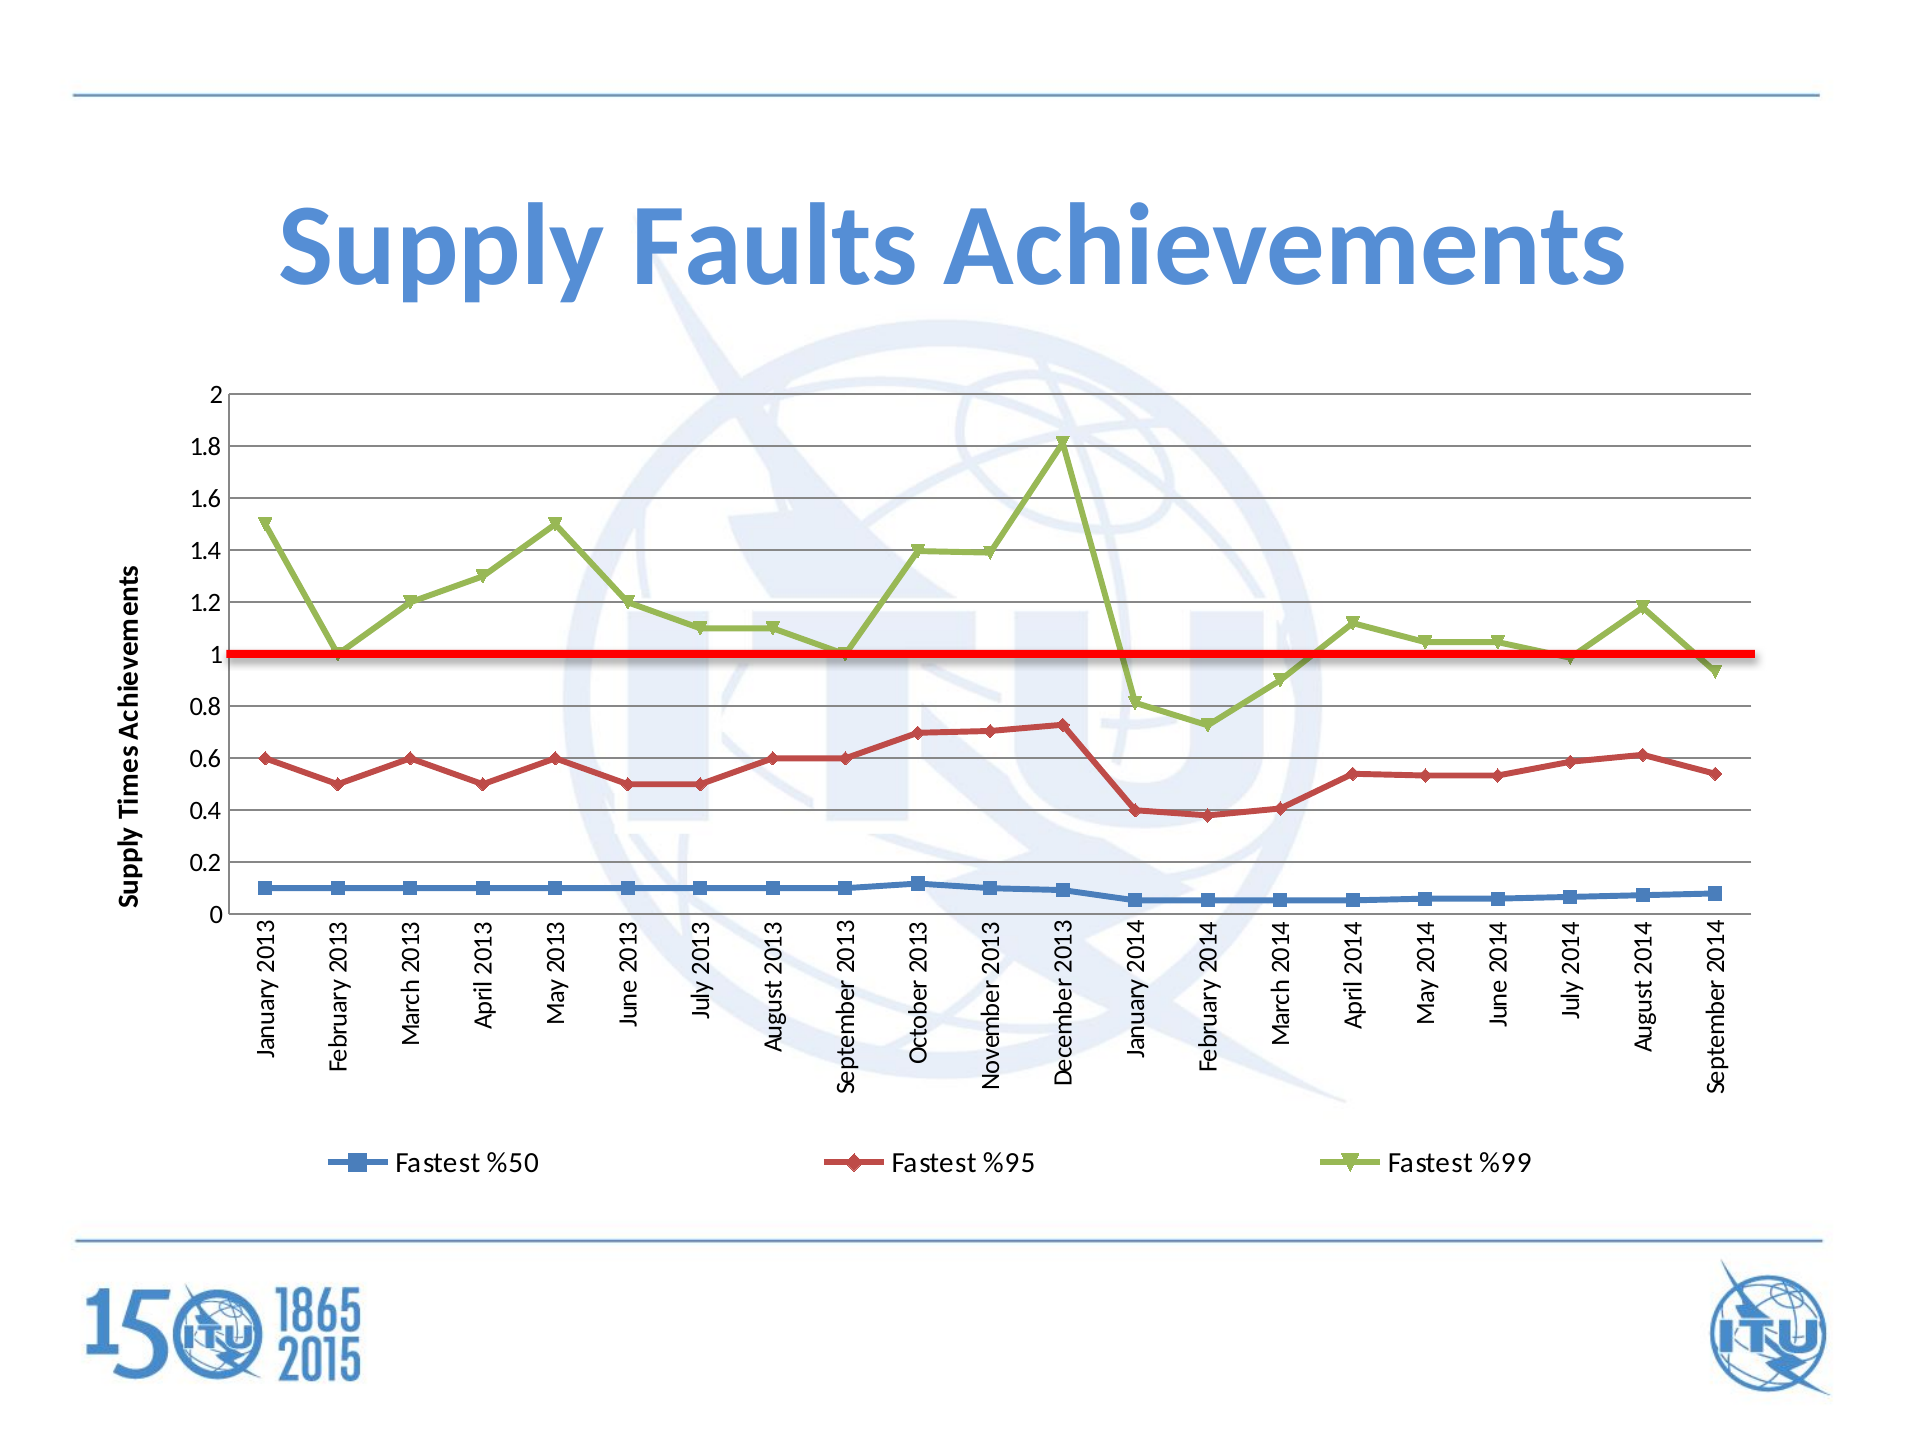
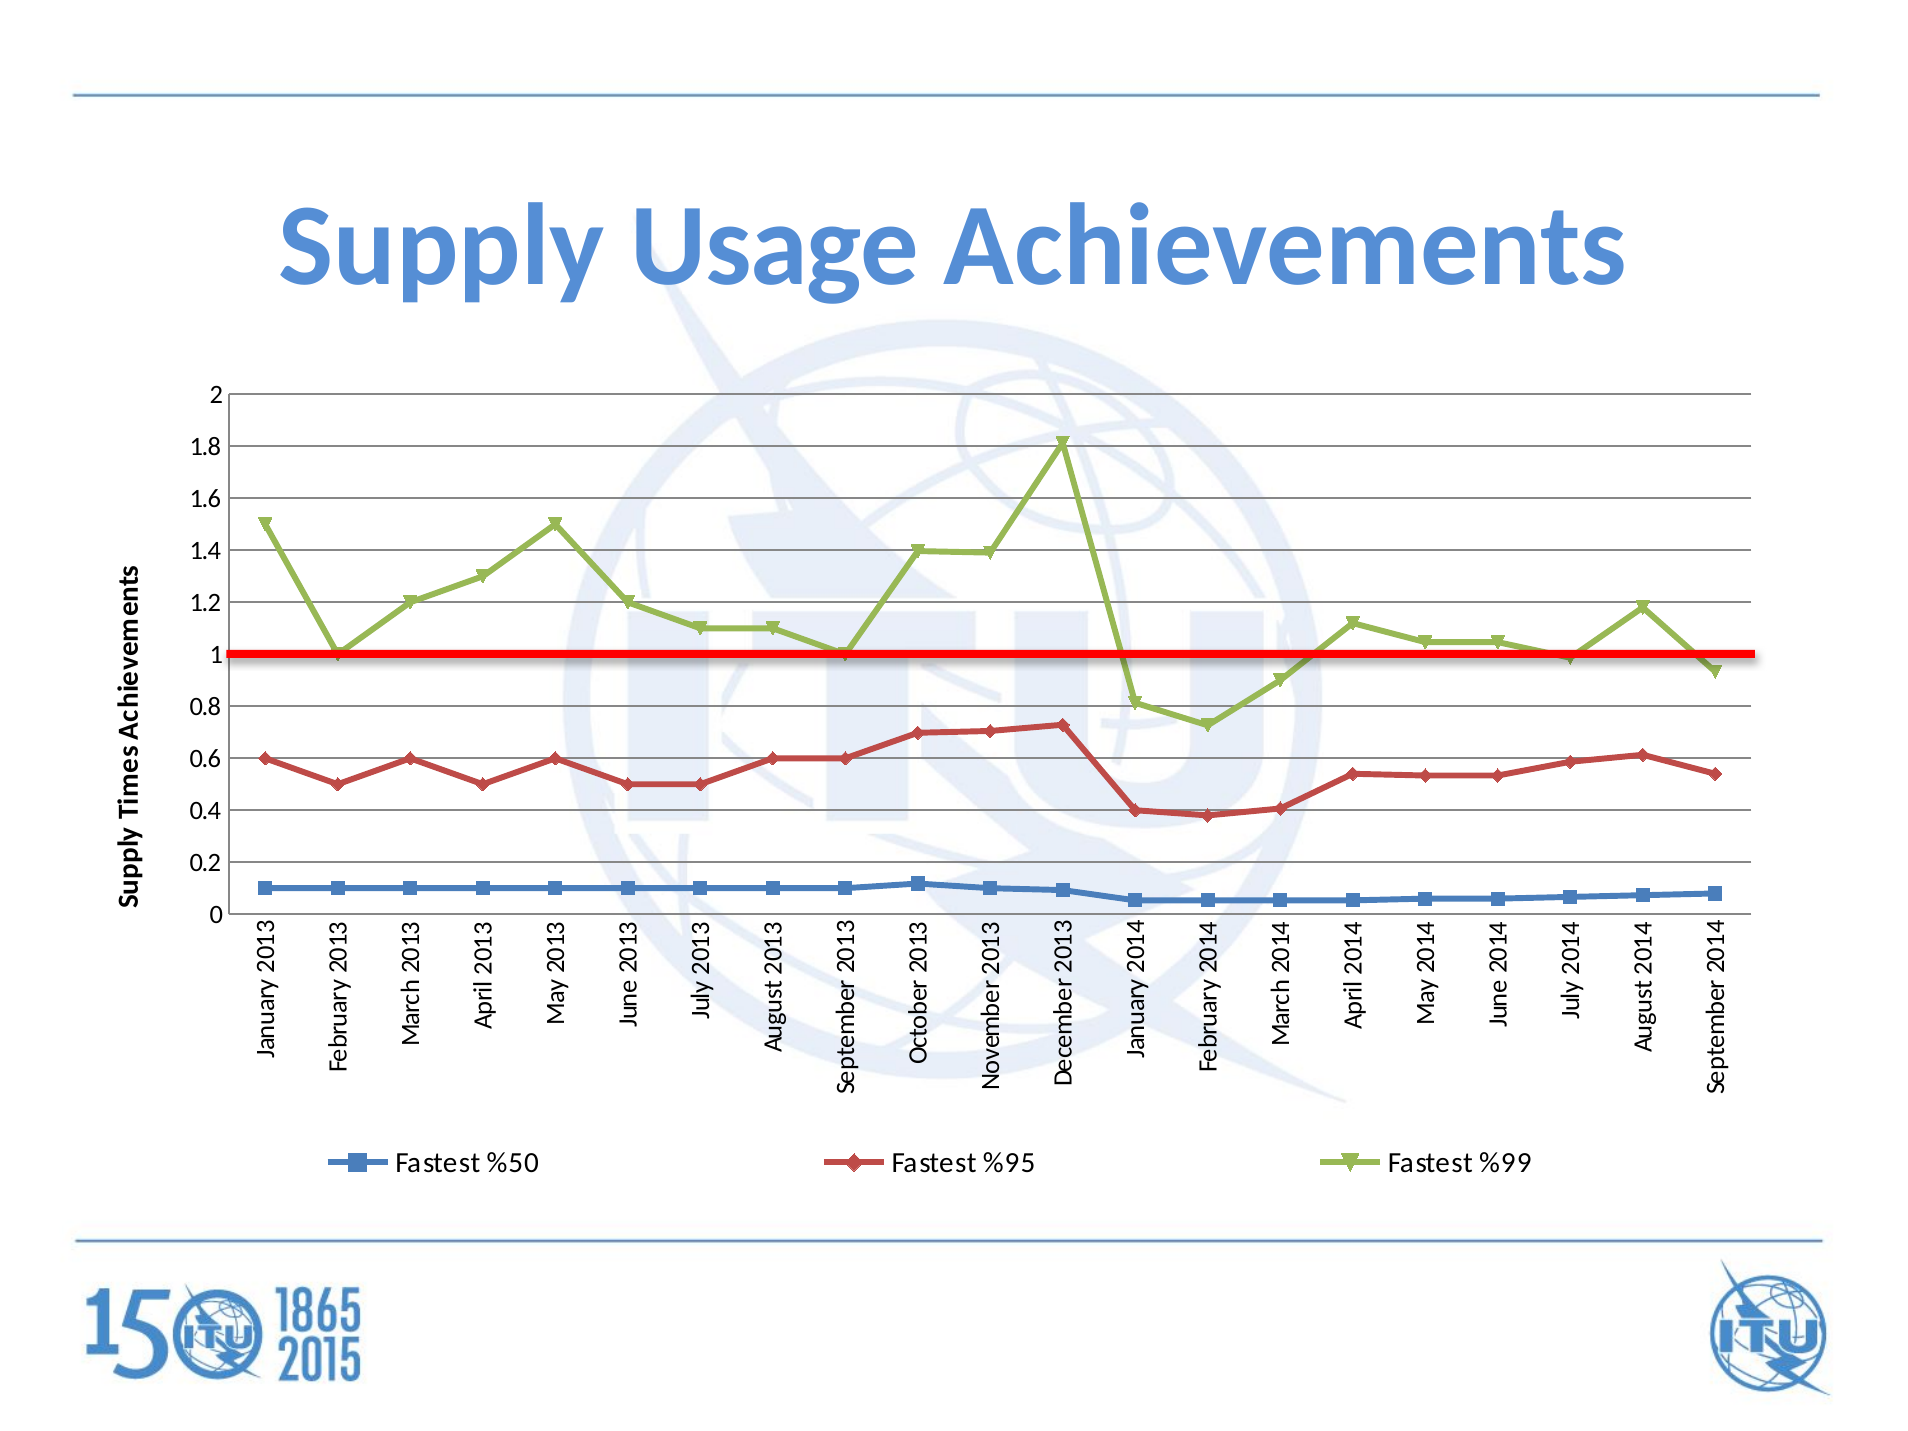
Faults: Faults -> Usage (775, 247)
